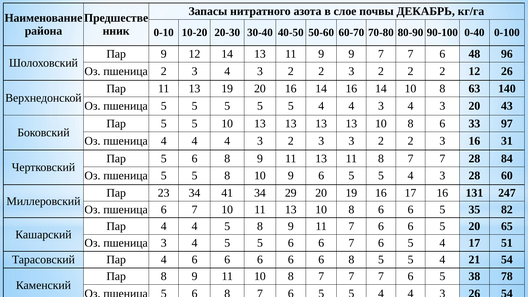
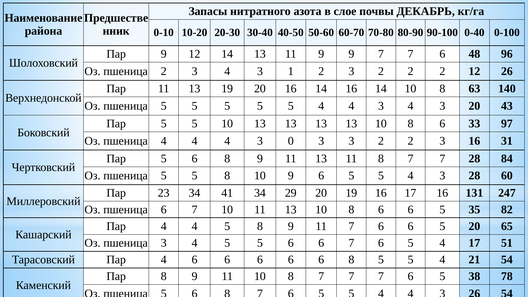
3 4 3 2: 2 -> 1 (291, 71)
4 4 3 2: 2 -> 0 (291, 141)
